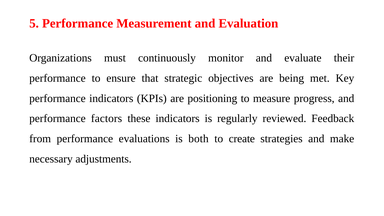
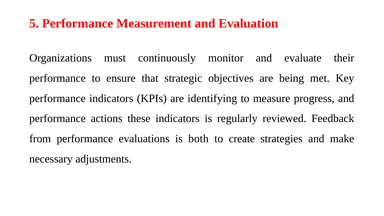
positioning: positioning -> identifying (212, 98)
factors: factors -> actions (107, 119)
